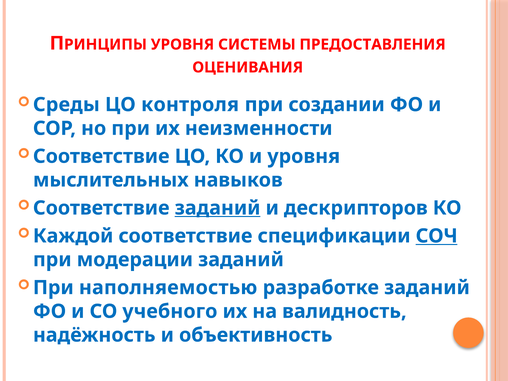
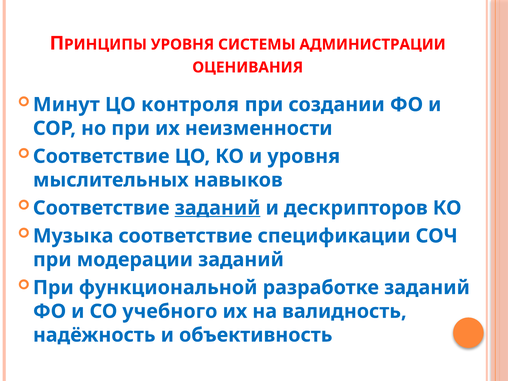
ПРЕДОСТАВЛЕНИЯ: ПРЕДОСТАВЛЕНИЯ -> АДМИНИСТРАЦИИ (373, 45)
Среды: Среды -> Минут (66, 105)
Каждой: Каждой -> Музыка (73, 236)
СОЧ underline: present -> none (437, 236)
наполняемостью: наполняемостью -> функциональной (168, 288)
